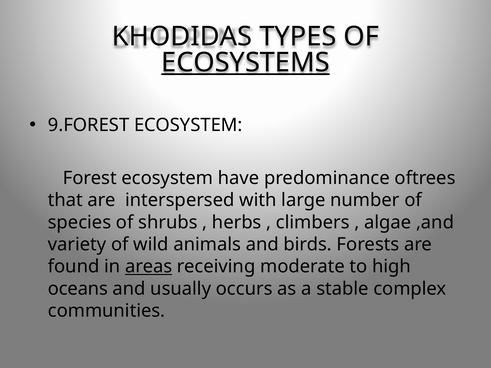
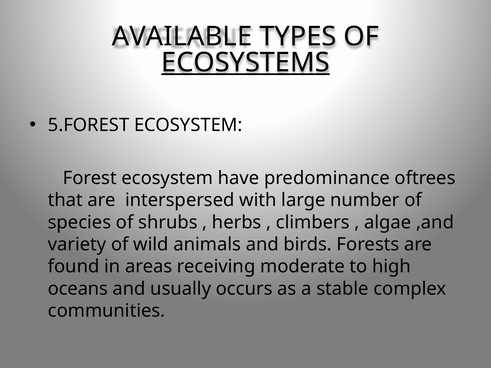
KHODIDAS: KHODIDAS -> AVAILABLE (182, 36)
9.FOREST: 9.FOREST -> 5.FOREST (89, 125)
areas underline: present -> none (149, 267)
